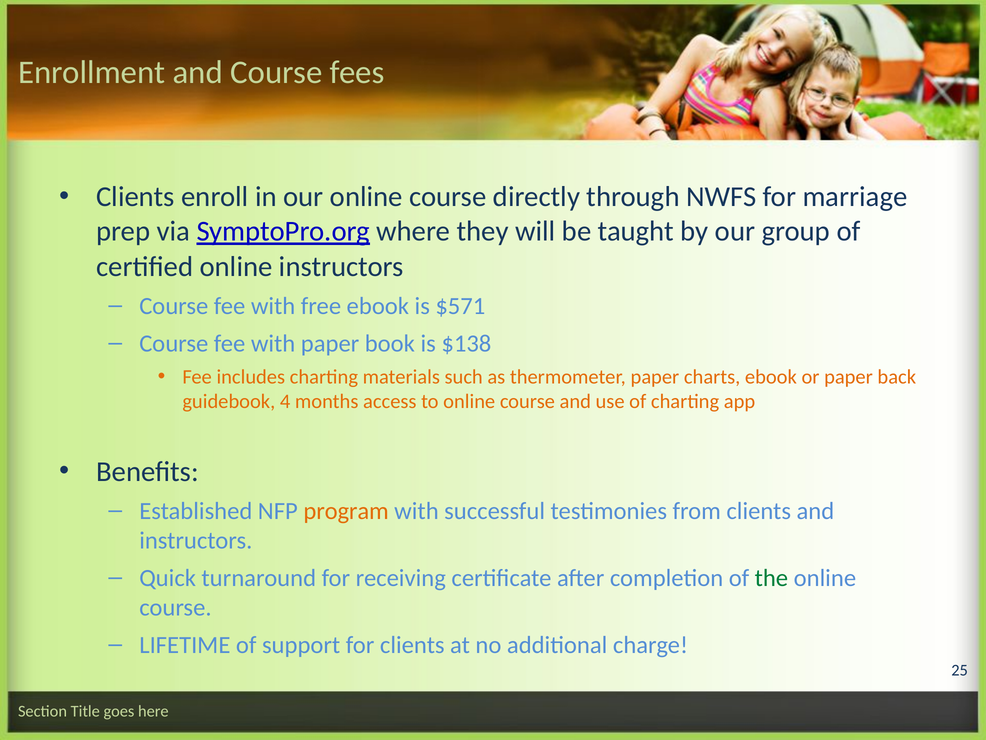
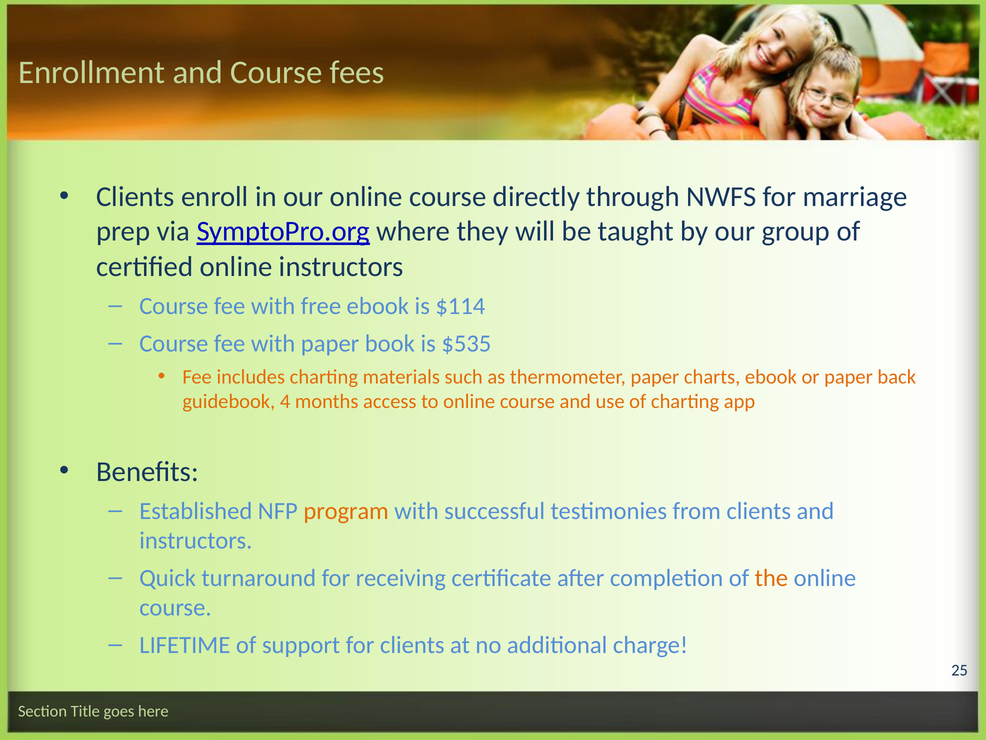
$571: $571 -> $114 (460, 306)
$138: $138 -> $535 (466, 343)
the colour: green -> orange (771, 578)
